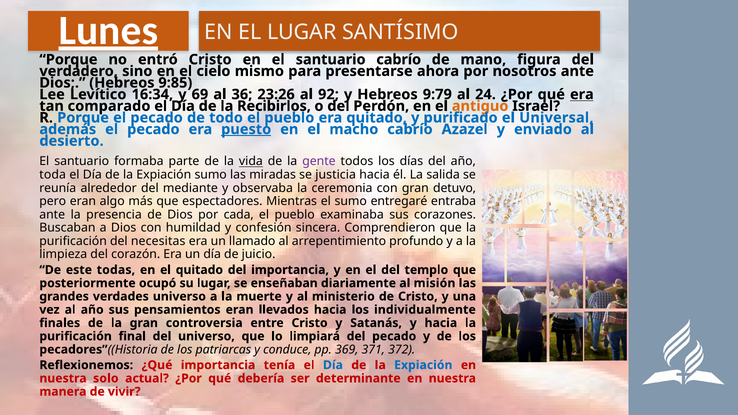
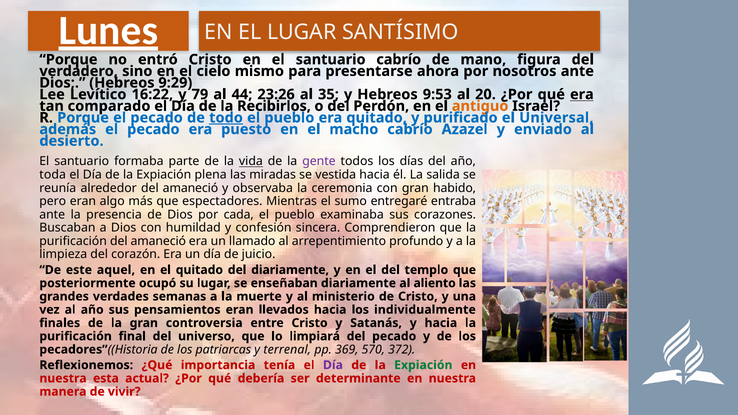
9:85: 9:85 -> 9:29 (175, 83)
16:34: 16:34 -> 16:22 (152, 94)
69: 69 -> 79 (200, 94)
36: 36 -> 44 (242, 94)
92: 92 -> 35 (328, 94)
9:79: 9:79 -> 9:53 (437, 94)
24: 24 -> 20 (485, 94)
todo underline: none -> present (226, 118)
puesto underline: present -> none (246, 129)
Expiación sumo: sumo -> plena (211, 175)
justicia: justicia -> vestida (336, 175)
alrededor del mediante: mediante -> amaneció (190, 188)
detuvo: detuvo -> habido (455, 188)
purificación del necesitas: necesitas -> amaneció (158, 241)
todas: todas -> aquel (116, 270)
del importancia: importancia -> diariamente (290, 270)
misión: misión -> aliento (435, 283)
verdades universo: universo -> semanas (179, 297)
conduce: conduce -> terrenal (287, 350)
371: 371 -> 570 (373, 350)
Día colour: blue -> purple (333, 365)
Expiación colour: blue -> green (423, 365)
solo: solo -> esta (106, 378)
